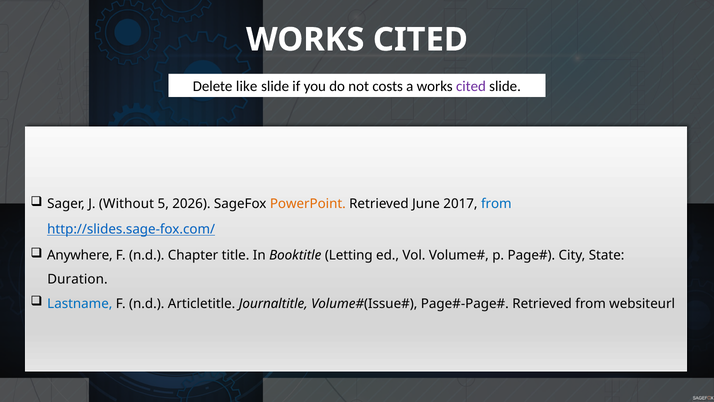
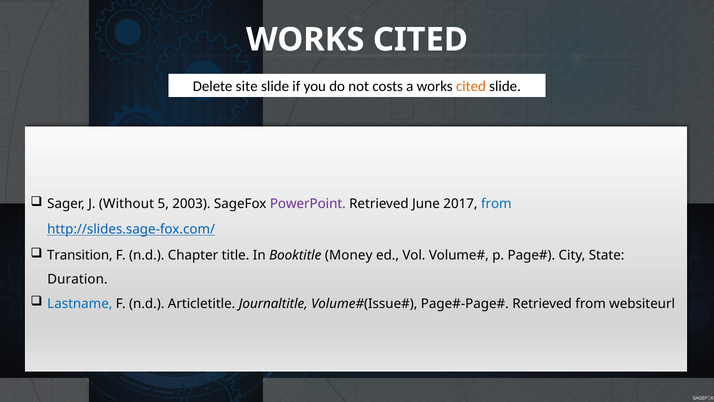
like: like -> site (247, 86)
cited colour: purple -> orange (471, 86)
2026: 2026 -> 2003 (191, 204)
PowerPoint colour: orange -> purple (308, 204)
Anywhere: Anywhere -> Transition (80, 255)
Letting: Letting -> Money (349, 255)
